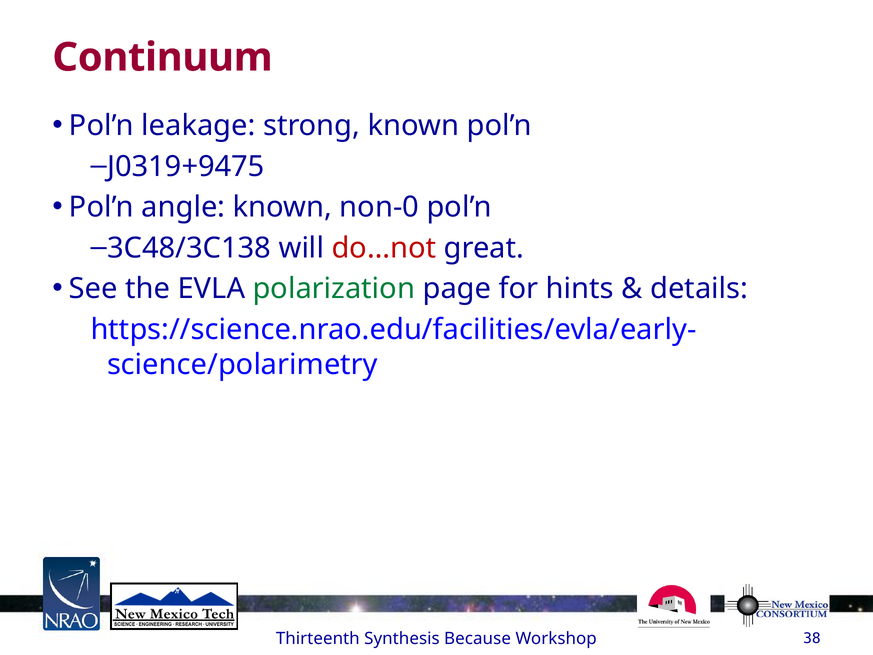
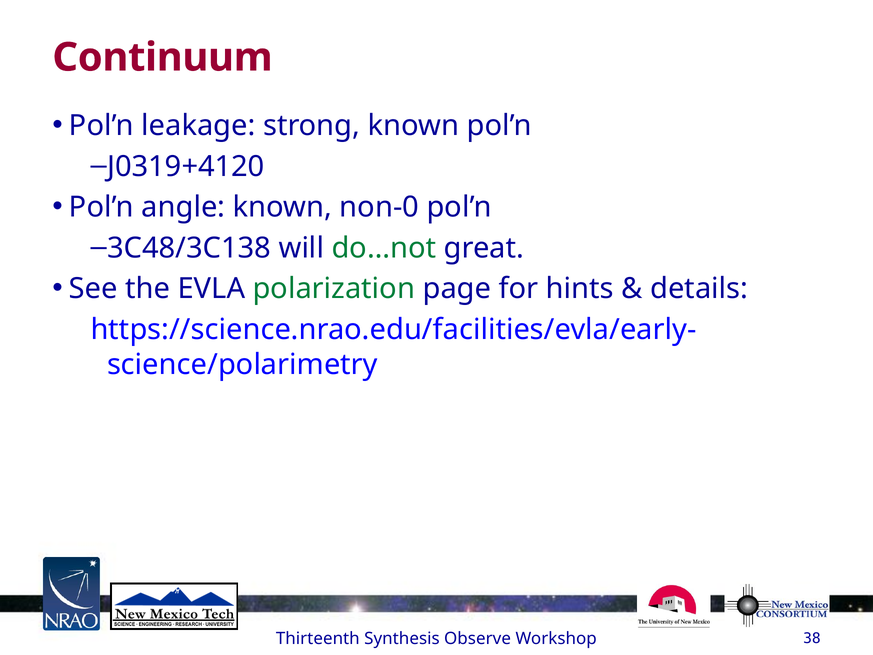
J0319+9475: J0319+9475 -> J0319+4120 (186, 166)
do…not colour: red -> green (384, 248)
Because: Because -> Observe (478, 638)
